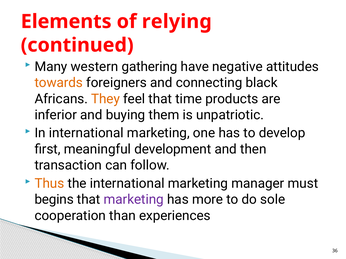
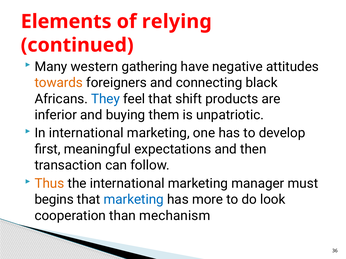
They colour: orange -> blue (105, 99)
time: time -> shift (189, 99)
development: development -> expectations (173, 149)
marketing colour: purple -> blue (134, 200)
sole: sole -> look (273, 200)
experiences: experiences -> mechanism (175, 216)
